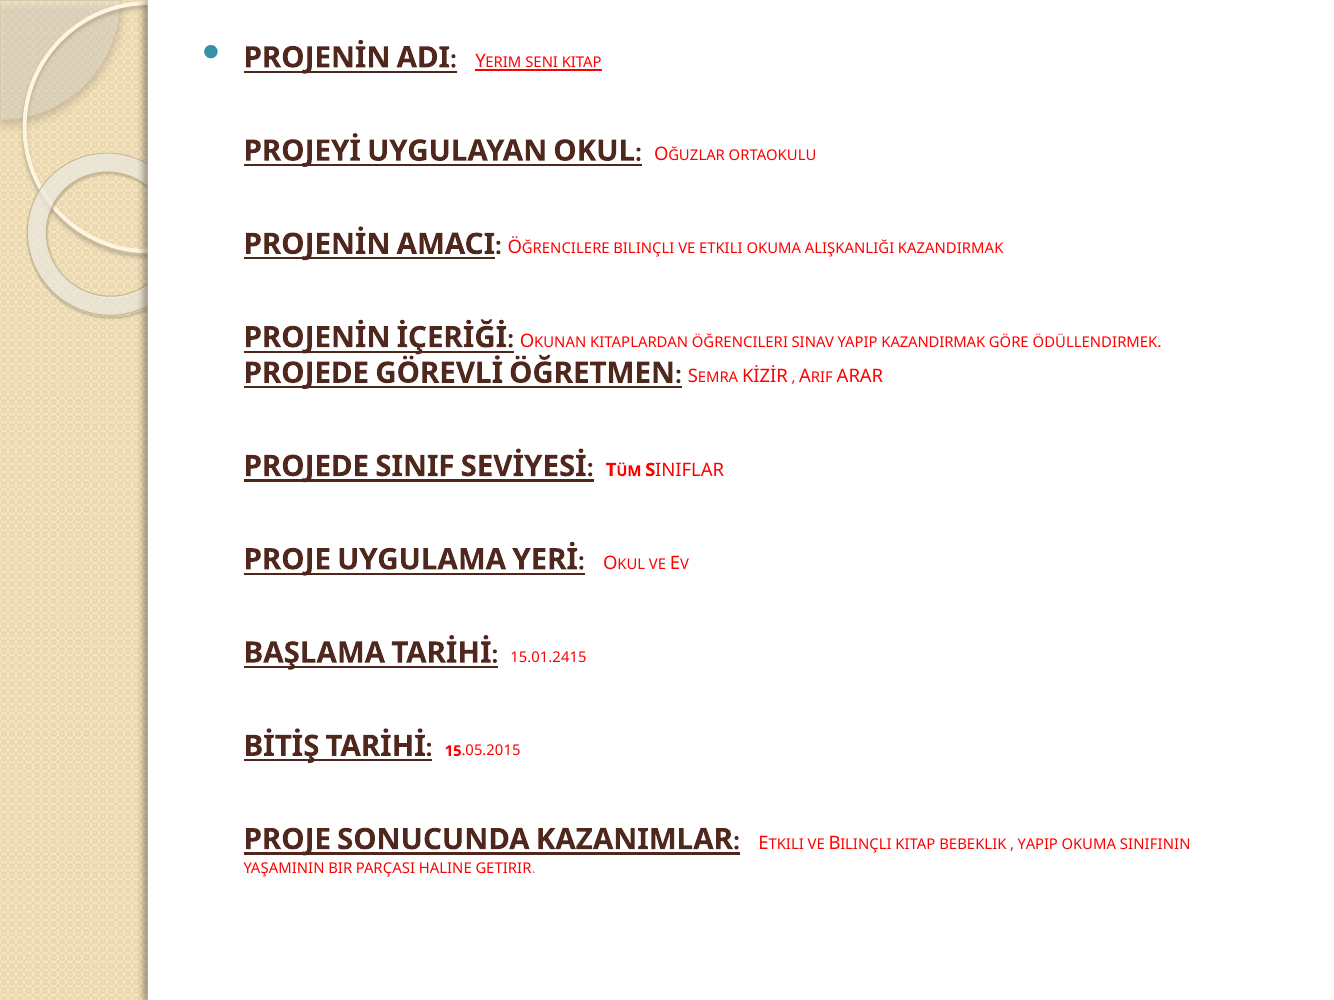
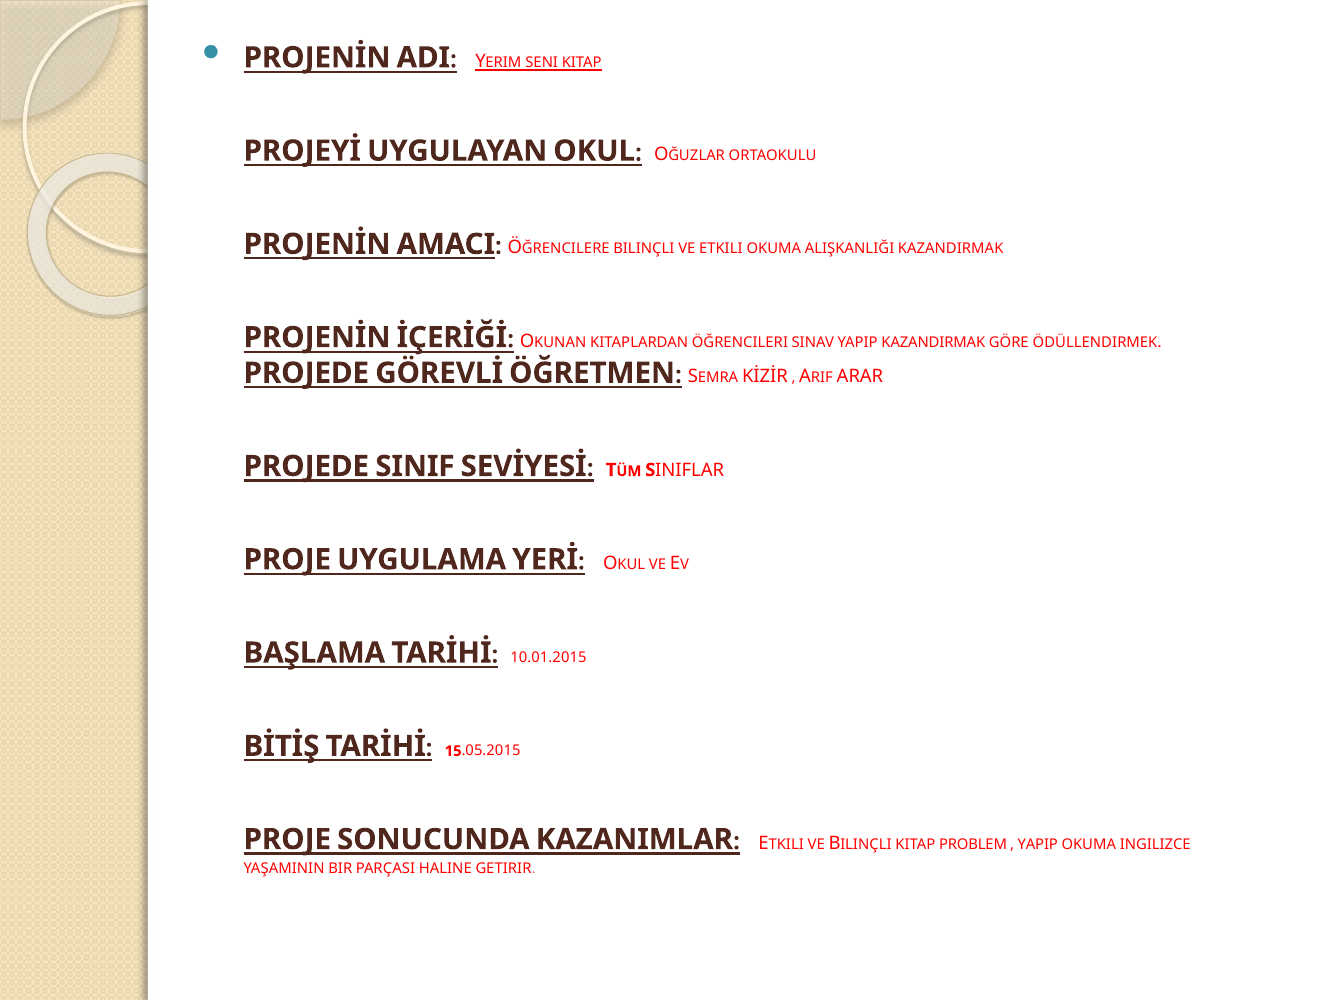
15.01.2415: 15.01.2415 -> 10.01.2015 (548, 658)
BEBEKLIK: BEBEKLIK -> PROBLEM (973, 845)
SINIFININ: SINIFININ -> INGILIZCE (1155, 845)
